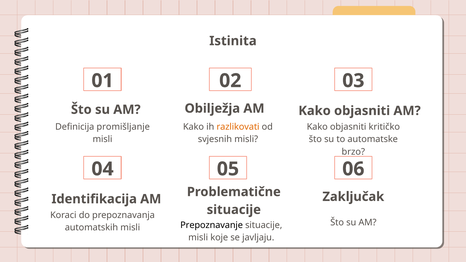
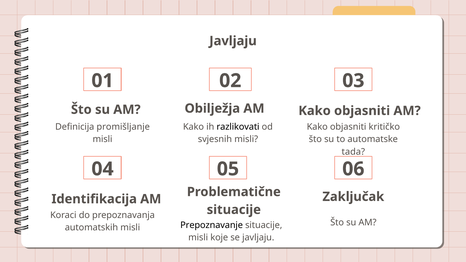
Istinita: Istinita -> Javljaju (233, 41)
razlikovati colour: orange -> black (238, 127)
brzo: brzo -> tada (353, 152)
